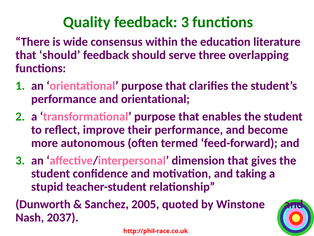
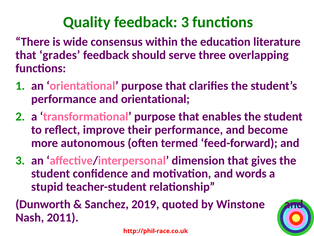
that should: should -> grades (60, 55)
taking: taking -> words (251, 173)
2005: 2005 -> 2019 (145, 204)
2037: 2037 -> 2011 (63, 217)
